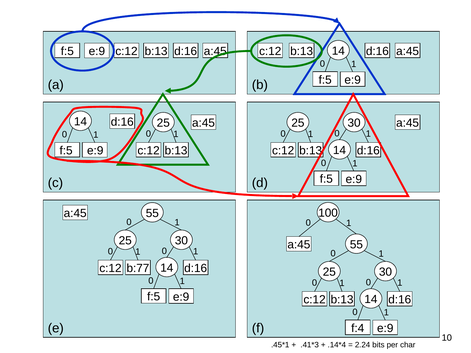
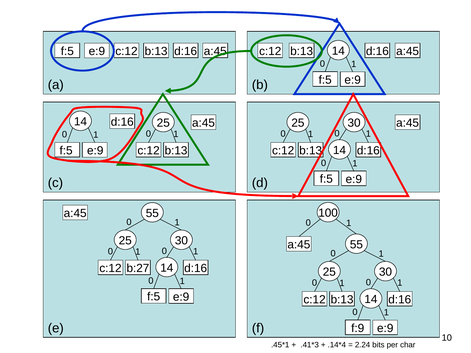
b:77: b:77 -> b:27 (138, 268)
f:4: f:4 -> f:9 (358, 328)
